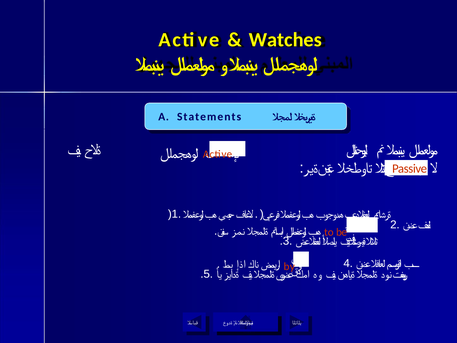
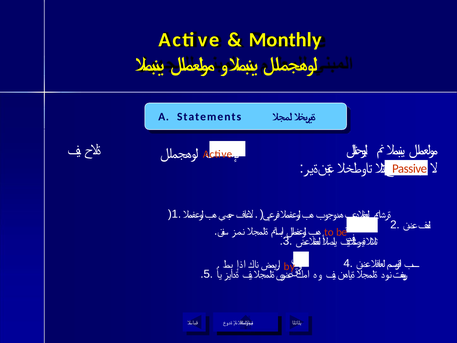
Watches: Watches -> Monthly (285, 40)
